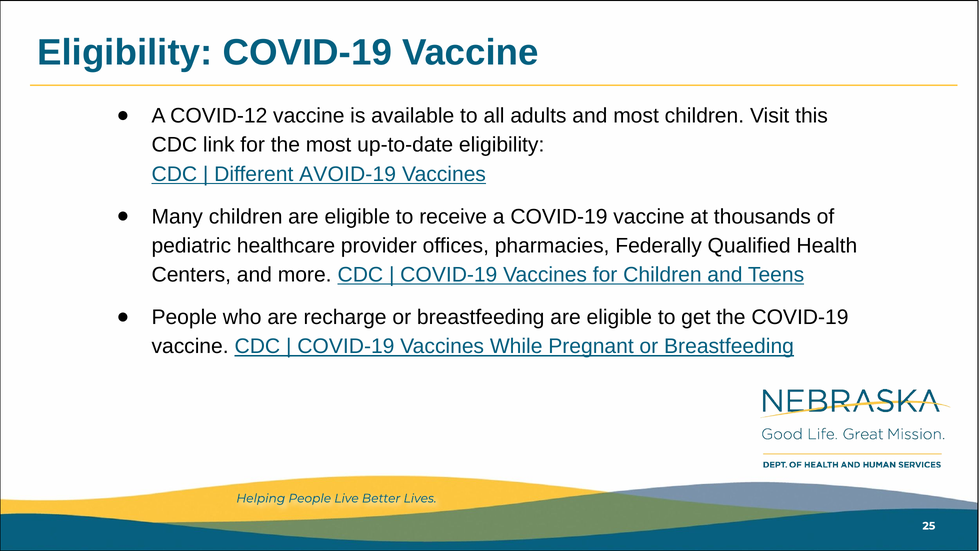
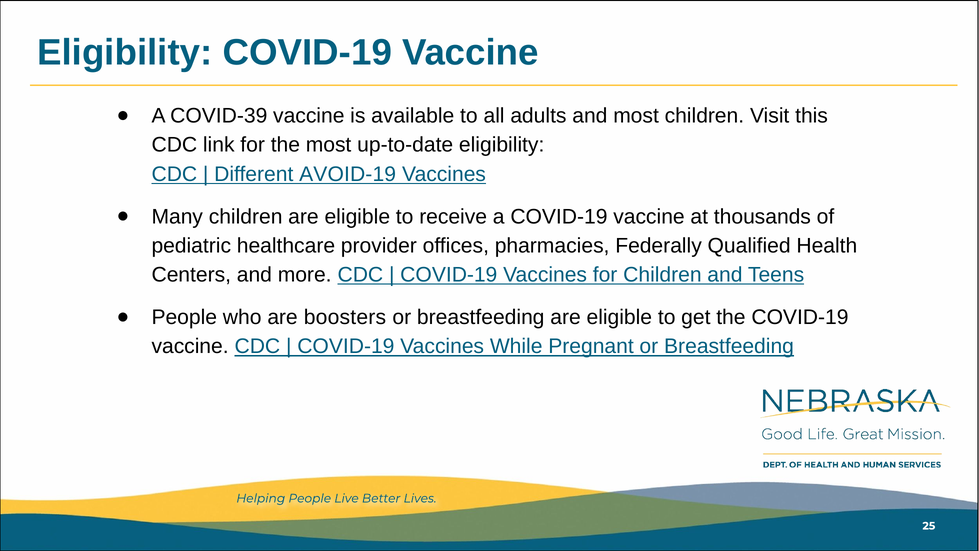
COVID-12: COVID-12 -> COVID-39 (219, 116)
recharge: recharge -> boosters (345, 317)
